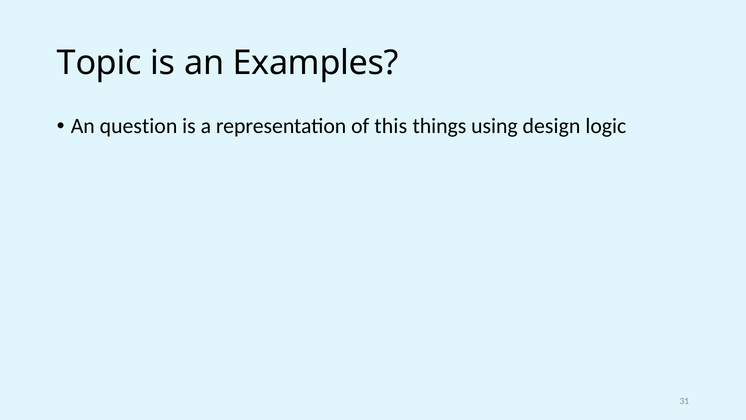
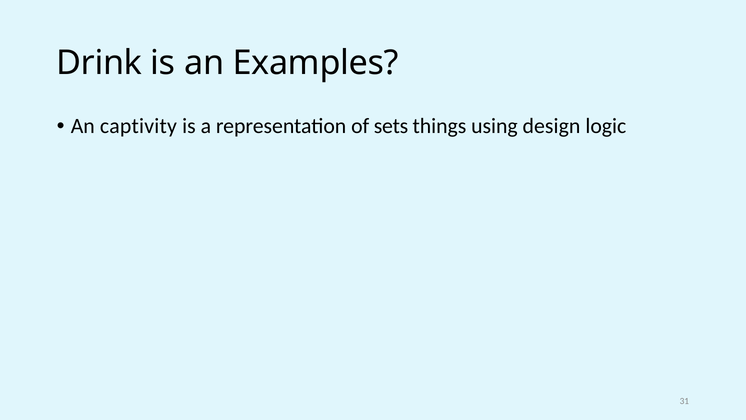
Topic: Topic -> Drink (99, 63)
question: question -> captivity (138, 126)
this: this -> sets (391, 126)
